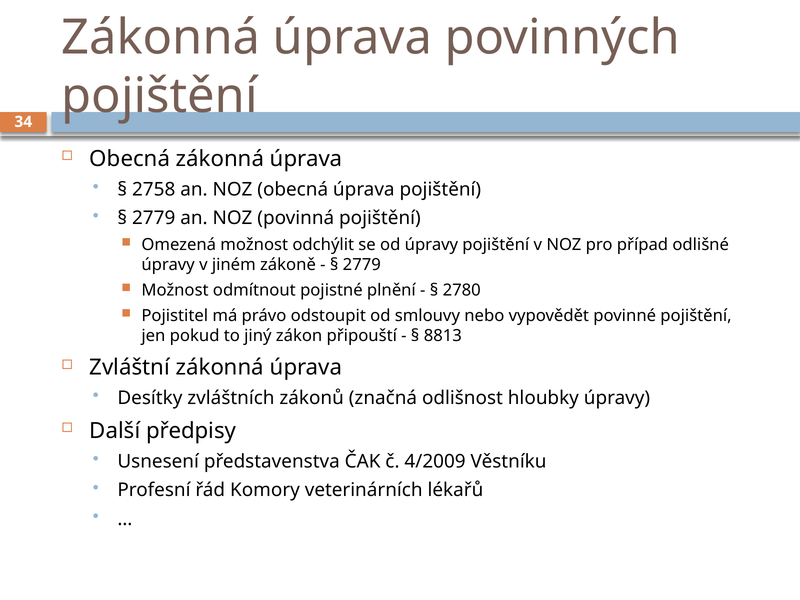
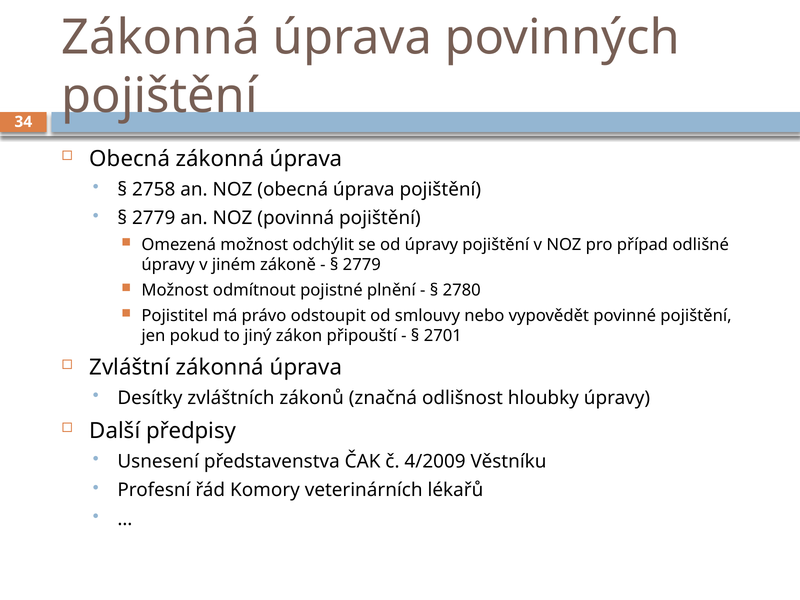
8813: 8813 -> 2701 (443, 336)
